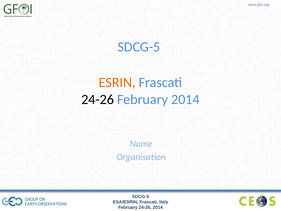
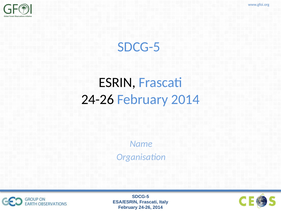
ESRIN colour: orange -> black (117, 82)
